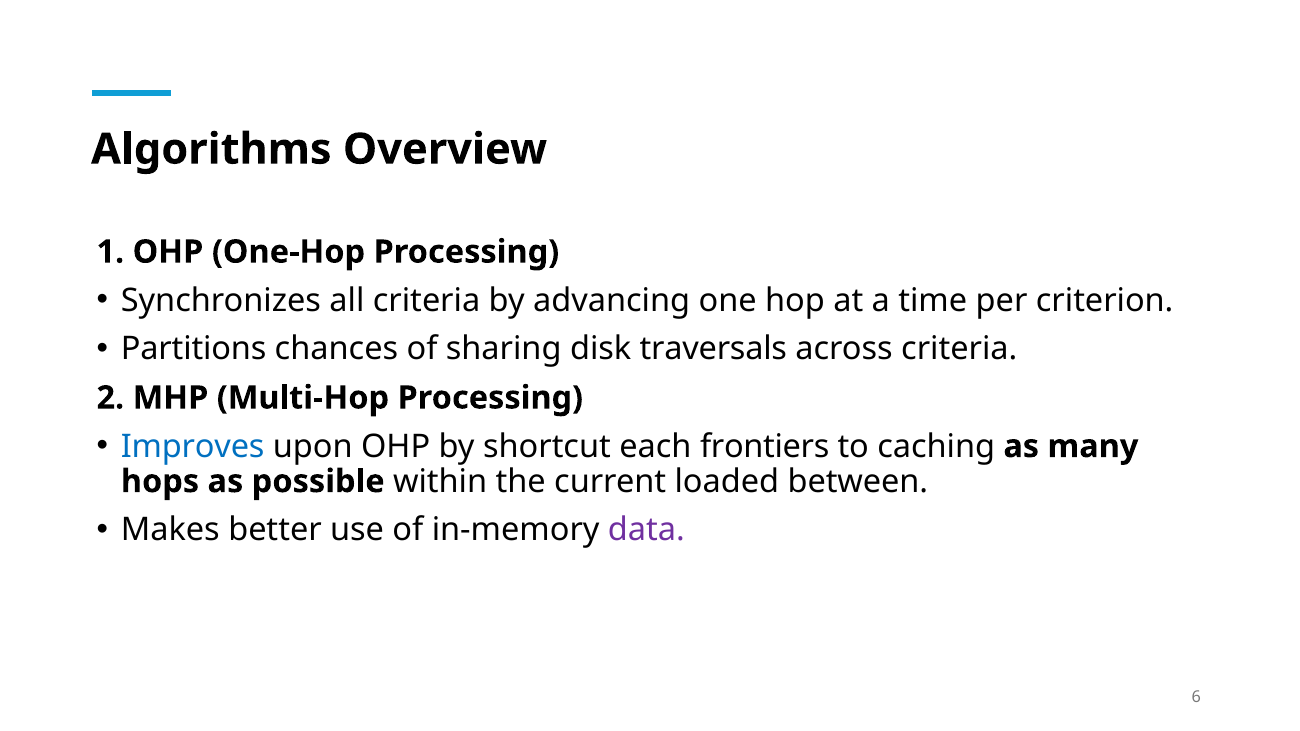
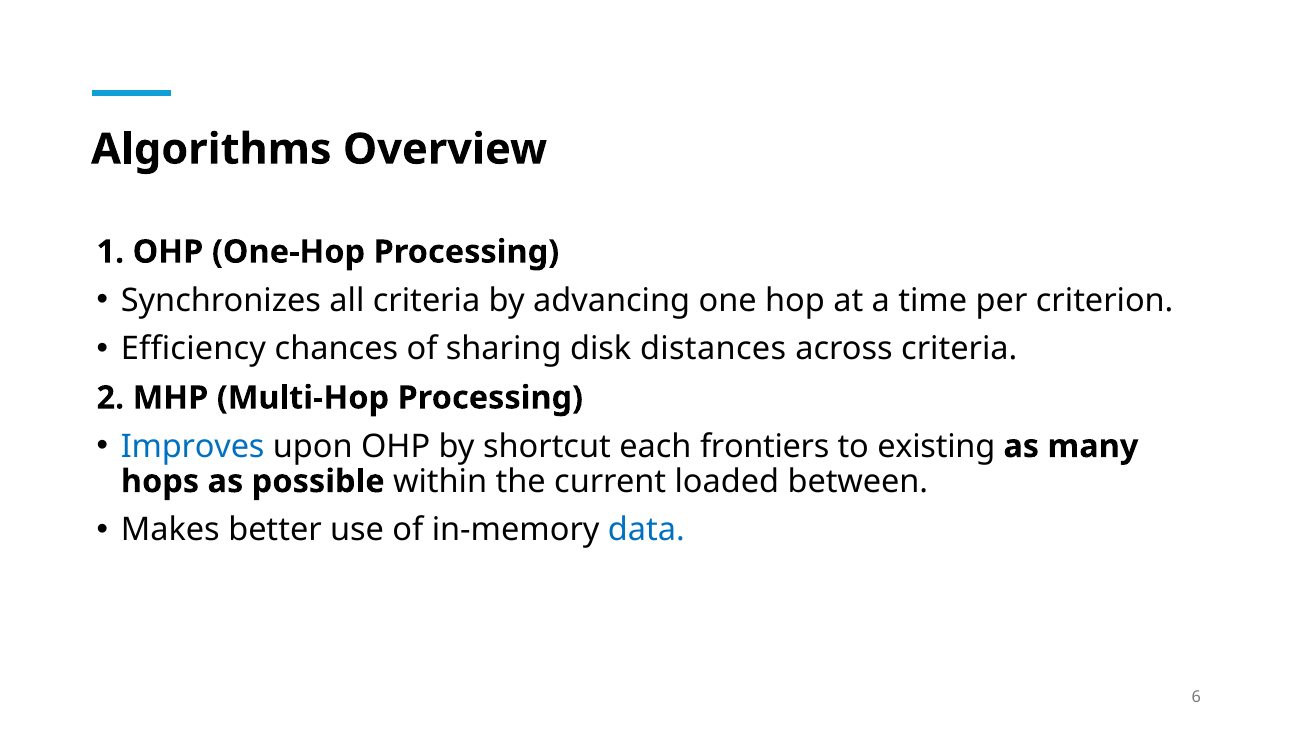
Partitions: Partitions -> Efficiency (193, 349)
traversals: traversals -> distances (713, 349)
caching: caching -> existing (936, 447)
data colour: purple -> blue (646, 530)
